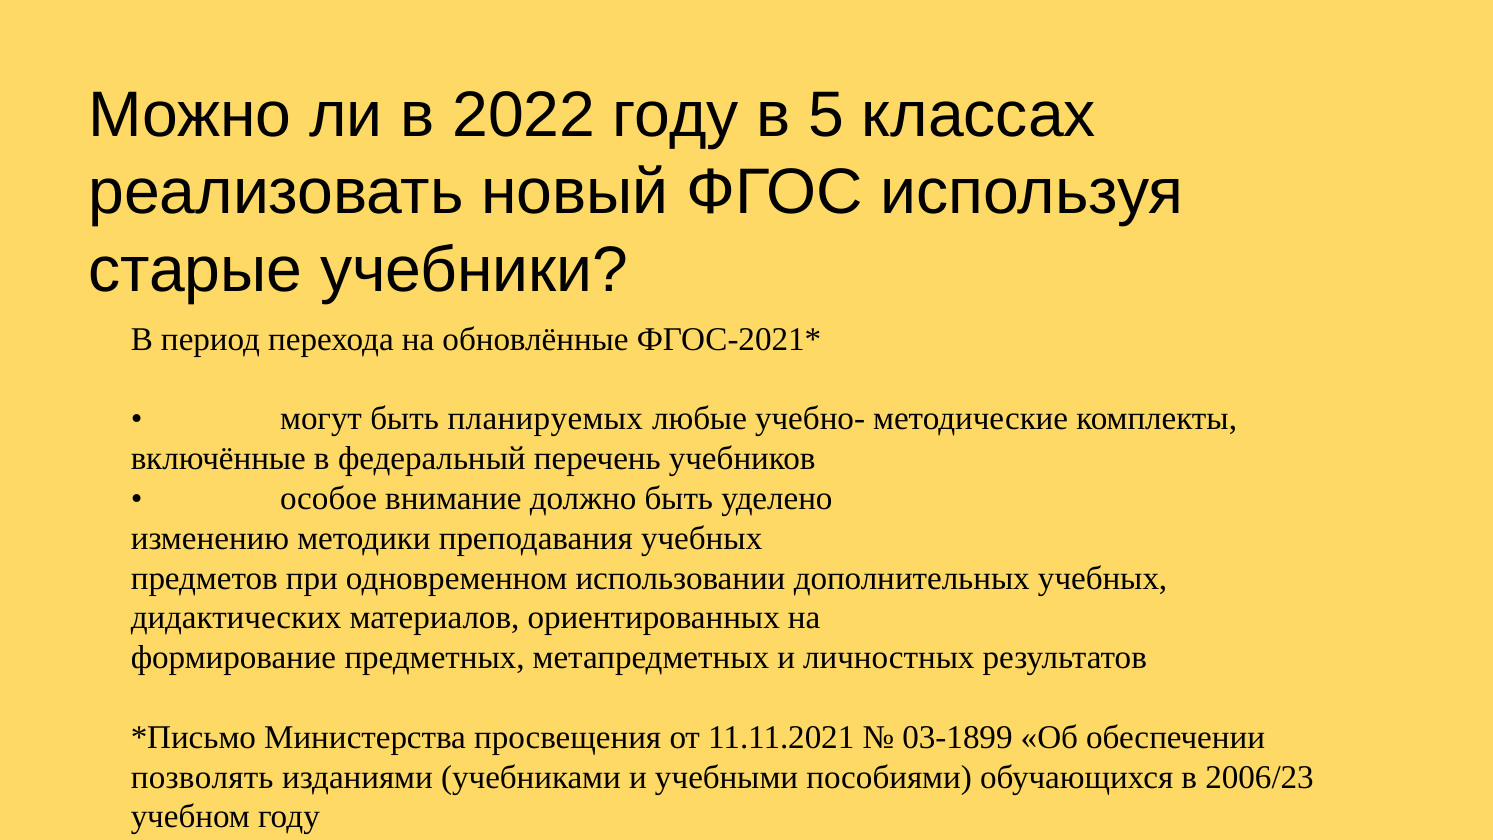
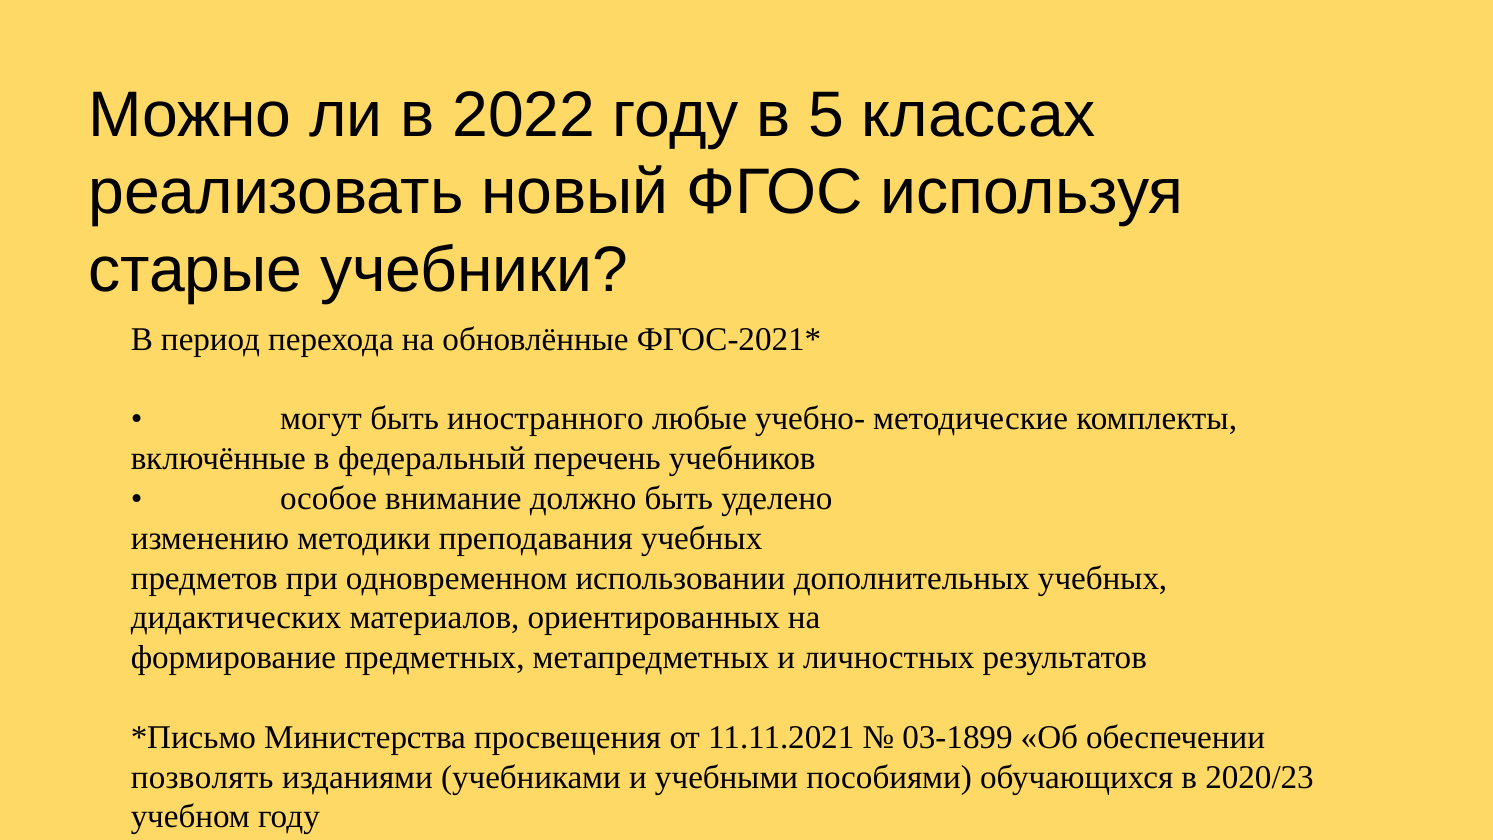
планируемых: планируемых -> иностранного (545, 419)
2006/23: 2006/23 -> 2020/23 (1260, 777)
